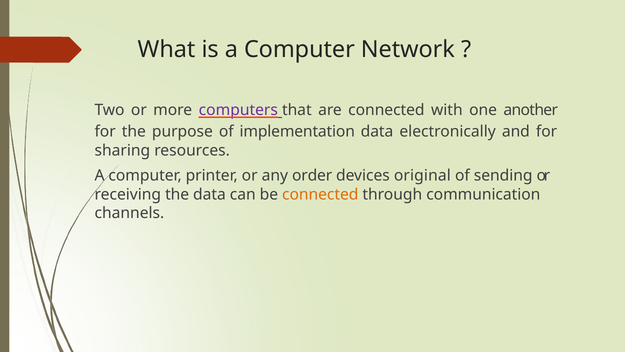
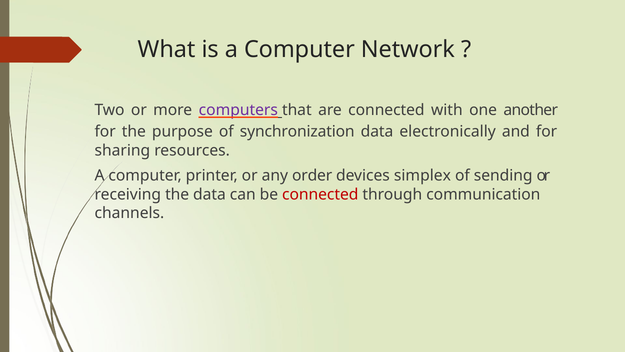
implementation: implementation -> synchronization (297, 131)
original: original -> simplex (422, 175)
connected colour: orange -> red (320, 194)
